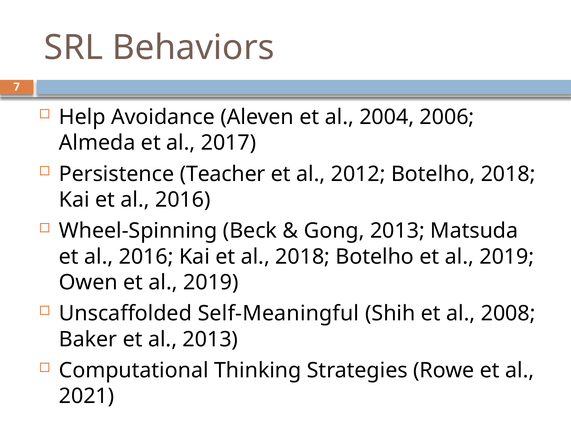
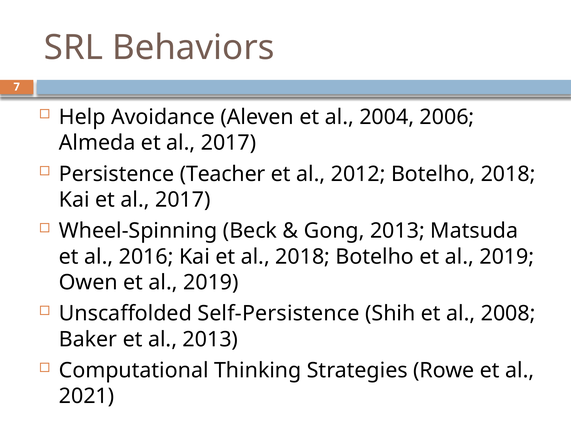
Kai et al 2016: 2016 -> 2017 (183, 200)
Self-Meaningful: Self-Meaningful -> Self-Persistence (278, 314)
